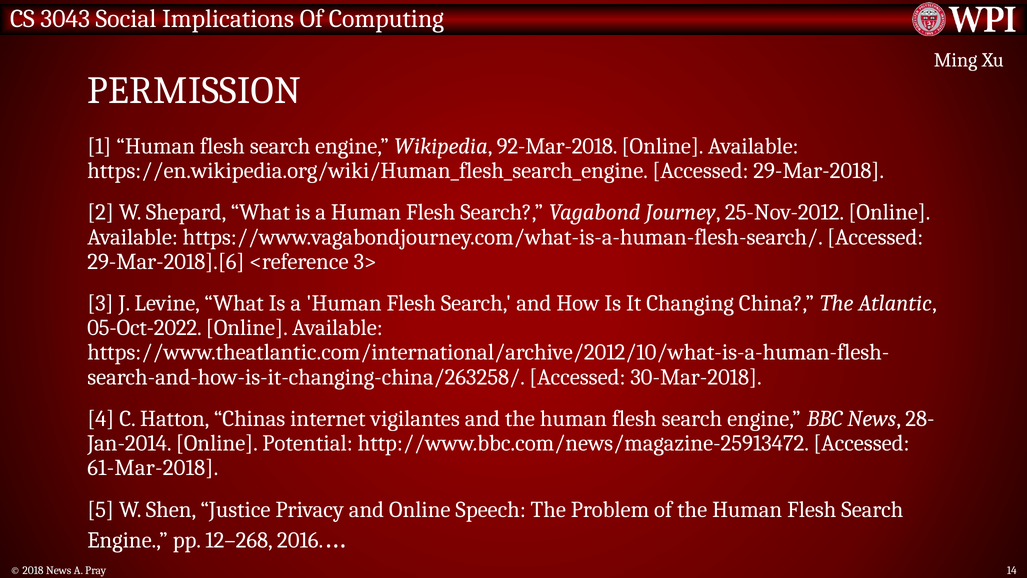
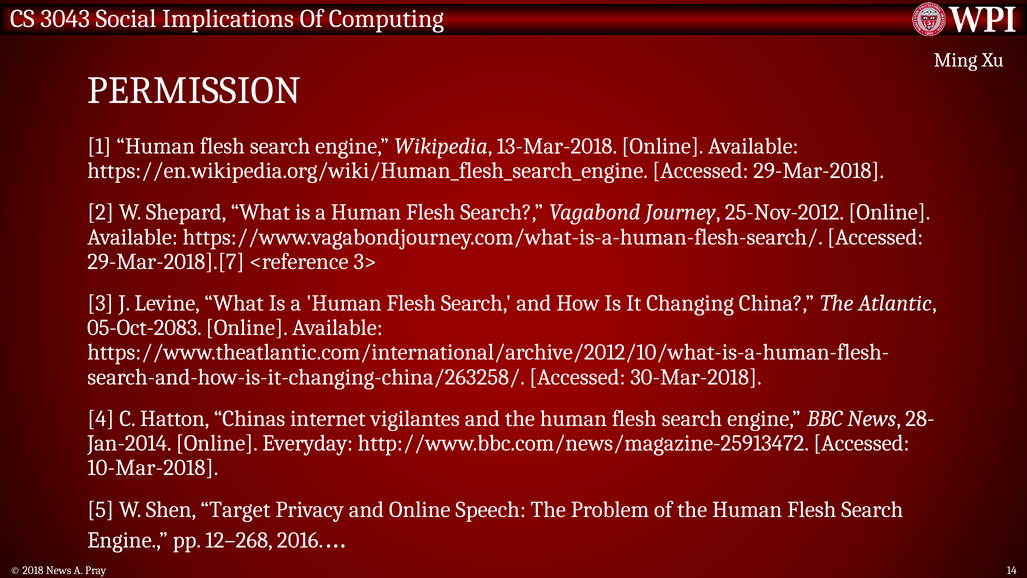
92-Mar-2018: 92-Mar-2018 -> 13-Mar-2018 (557, 146)
29-Mar-2018].[6: 29-Mar-2018].[6 -> 29-Mar-2018].[7 (166, 261)
05-Oct-2022: 05-Oct-2022 -> 05-Oct-2083 (144, 328)
Potential: Potential -> Everyday (308, 443)
61-Mar-2018: 61-Mar-2018 -> 10-Mar-2018 (153, 468)
Justice: Justice -> Target (235, 509)
